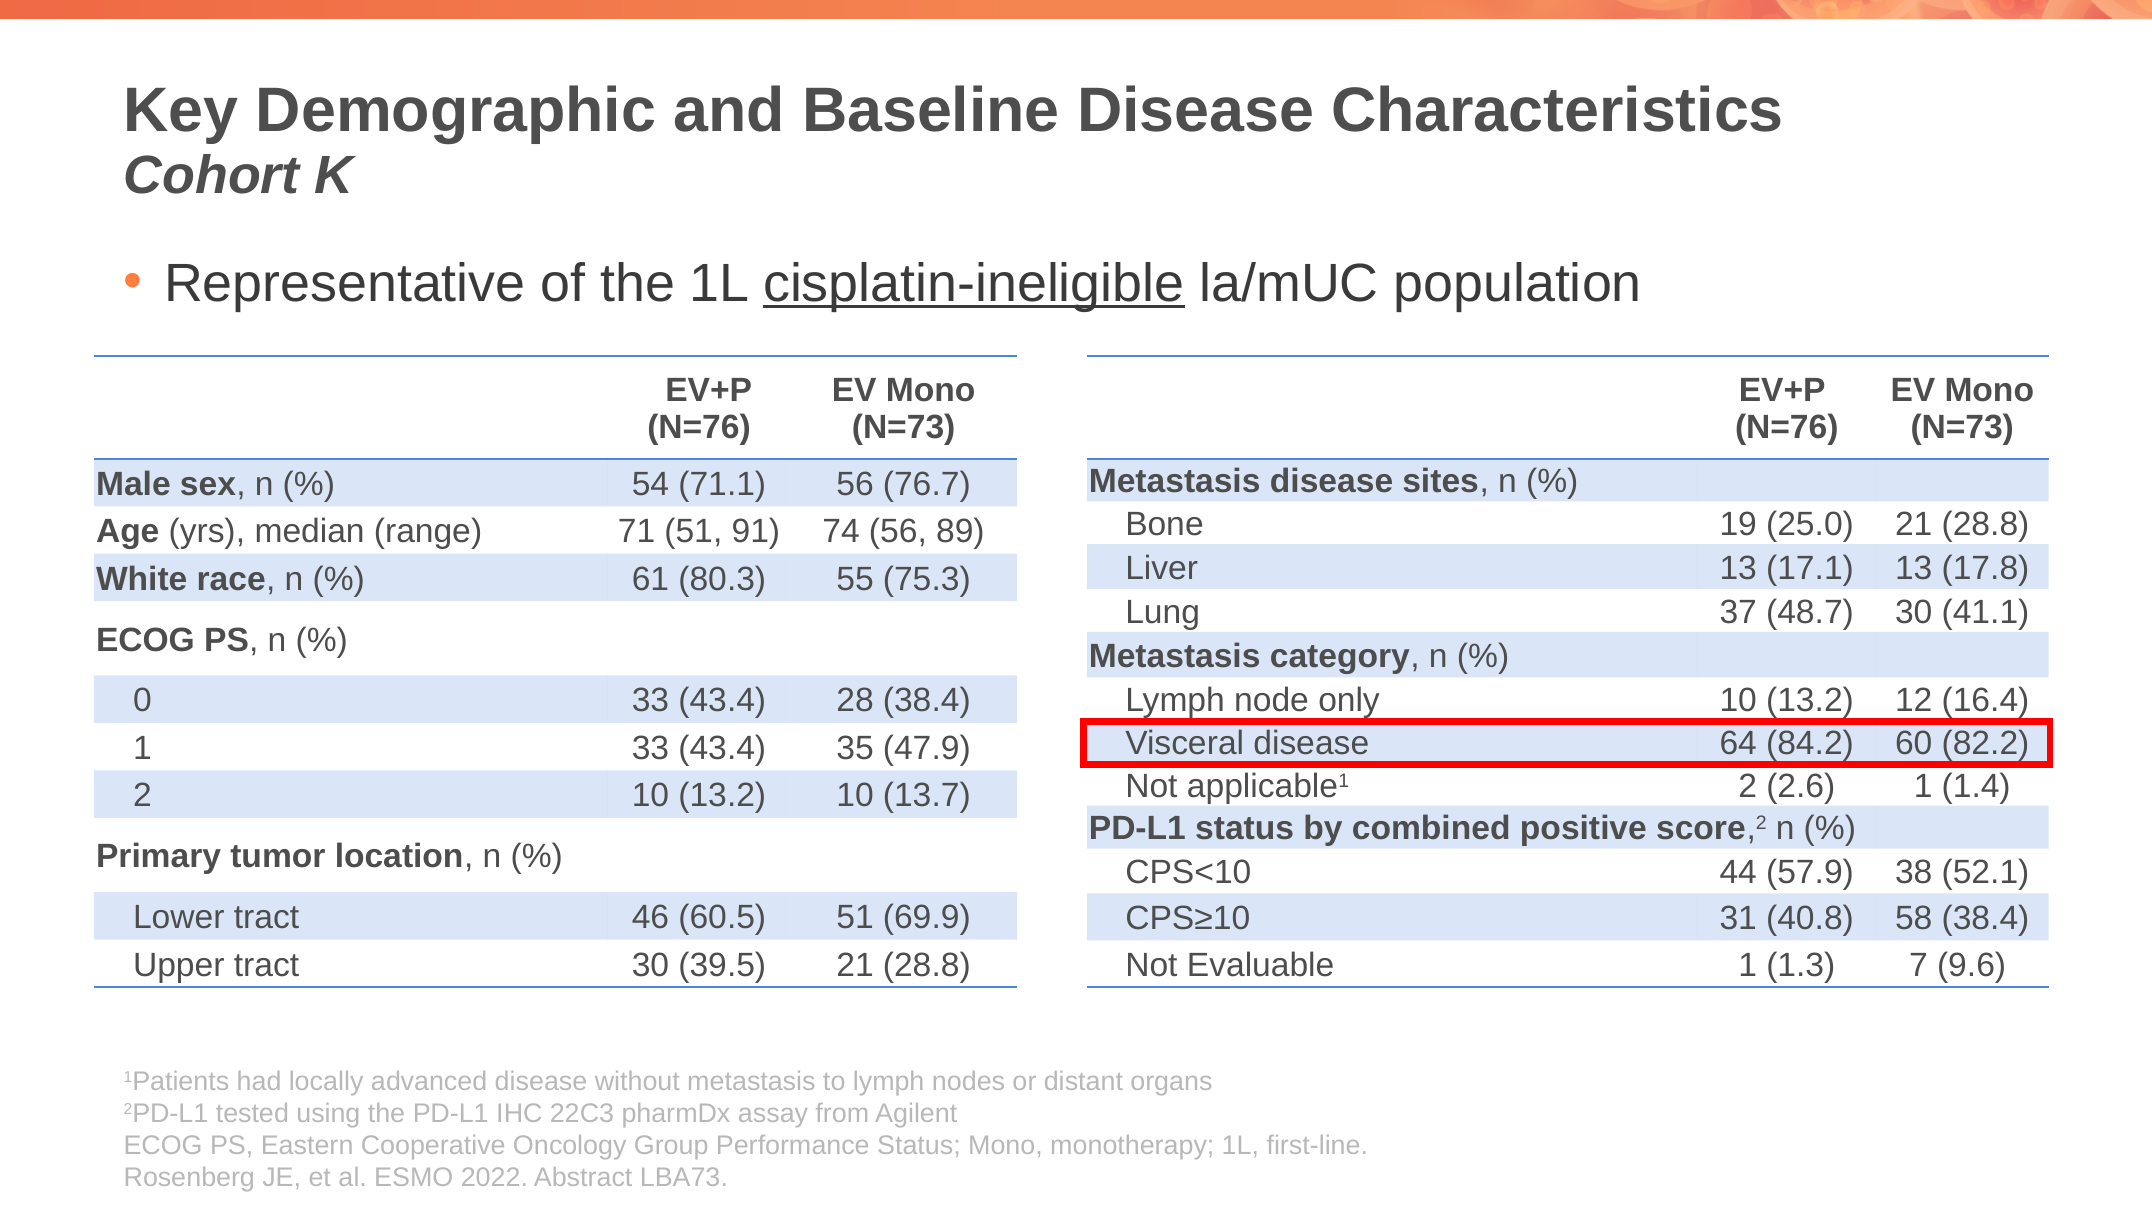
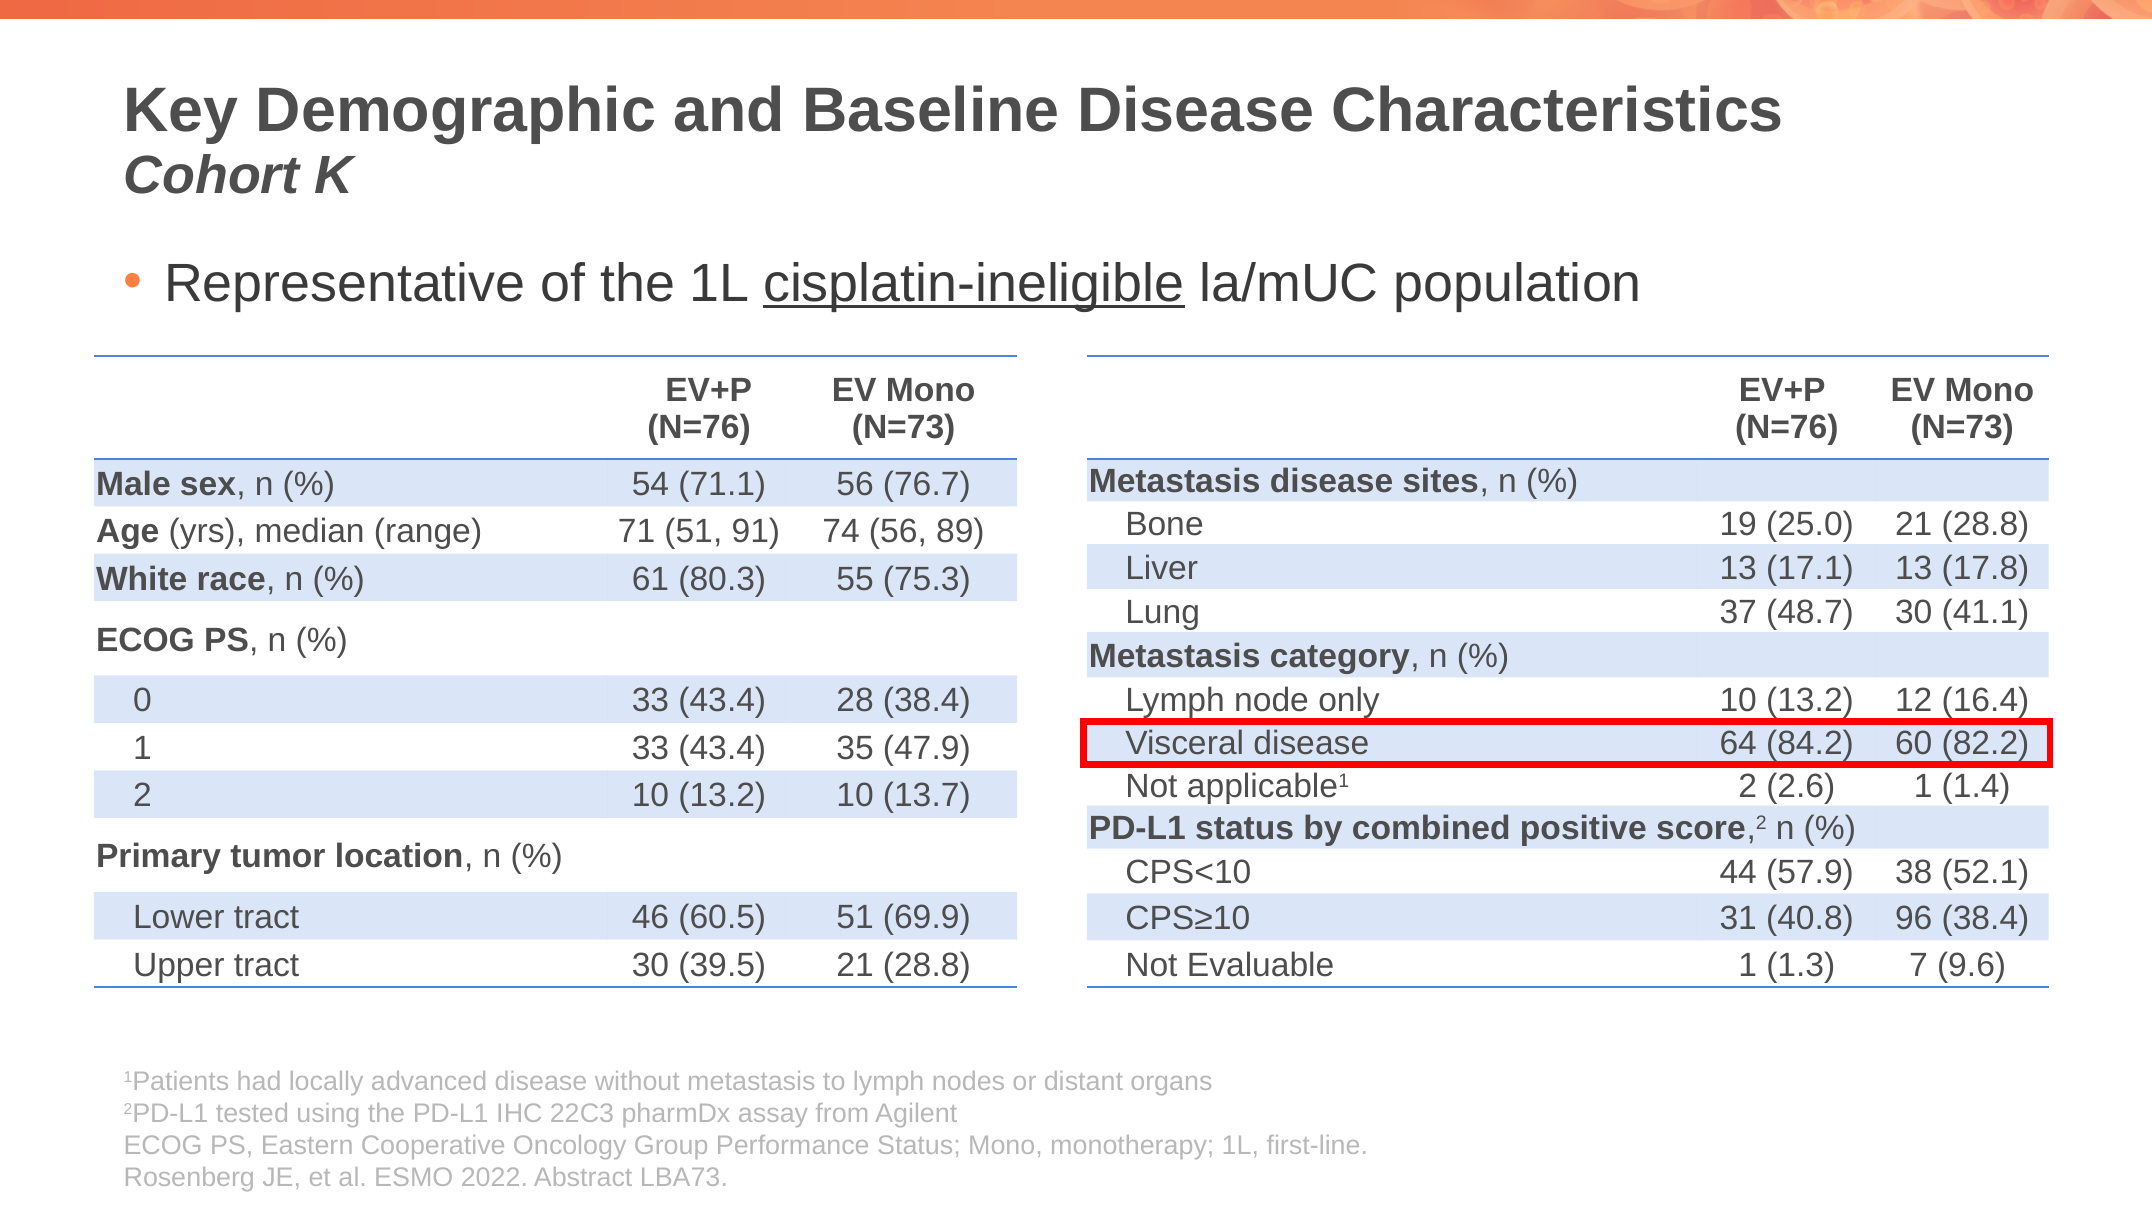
58: 58 -> 96 (1914, 918)
